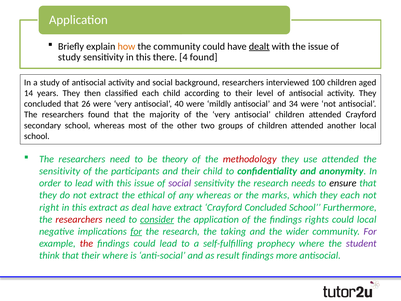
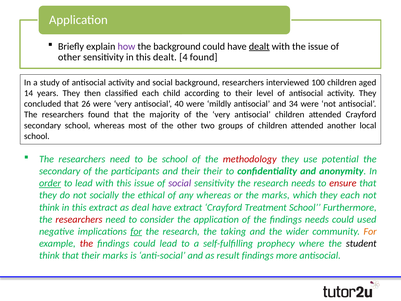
how colour: orange -> purple (126, 46)
the community: community -> background (177, 46)
study: study -> other (69, 57)
this there: there -> dealt (165, 57)
be theory: theory -> school (175, 159)
use attended: attended -> potential (340, 159)
sensitivity: sensitivity -> secondary (60, 171)
their child: child -> their (213, 171)
order underline: none -> present (50, 183)
ensure colour: black -> red (343, 183)
not extract: extract -> socially (104, 195)
right: right -> think (49, 207)
Crayford Concluded: Concluded -> Treatment (266, 207)
consider underline: present -> none (157, 219)
findings rights: rights -> needs (317, 219)
could local: local -> used (367, 219)
For colour: purple -> orange (370, 231)
student colour: purple -> black (361, 243)
their where: where -> marks (115, 255)
